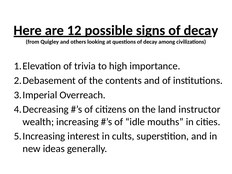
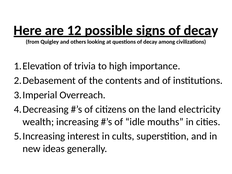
instructor: instructor -> electricity (200, 109)
